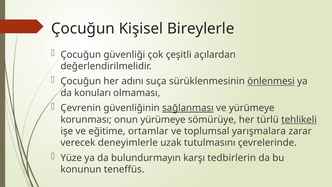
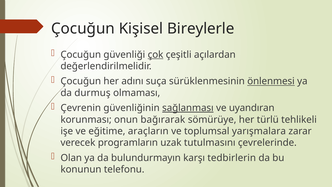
çok underline: none -> present (156, 54)
konuları: konuları -> durmuş (92, 93)
ve yürümeye: yürümeye -> uyandıran (252, 108)
onun yürümeye: yürümeye -> bağırarak (163, 119)
tehlikeli underline: present -> none (299, 119)
ortamlar: ortamlar -> araçların (148, 131)
deneyimlerle: deneyimlerle -> programların (128, 143)
Yüze: Yüze -> Olan (71, 158)
teneffüs: teneffüs -> telefonu (124, 169)
